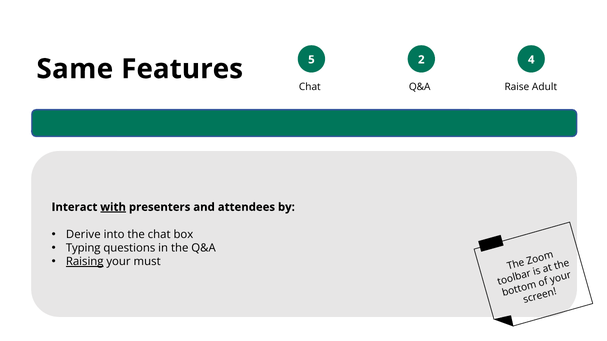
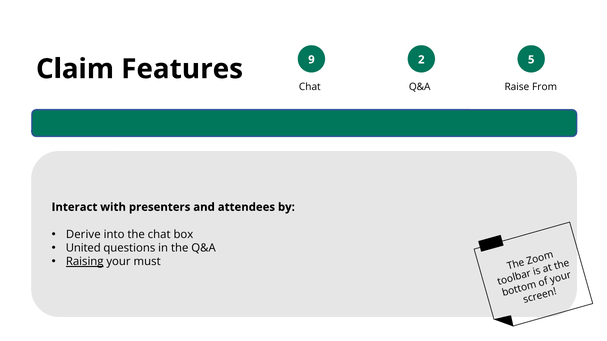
Same: Same -> Claim (75, 69)
5: 5 -> 9 (311, 60)
4: 4 -> 5 (531, 60)
Adult: Adult -> From (545, 87)
with underline: present -> none (113, 207)
Typing: Typing -> United (83, 248)
